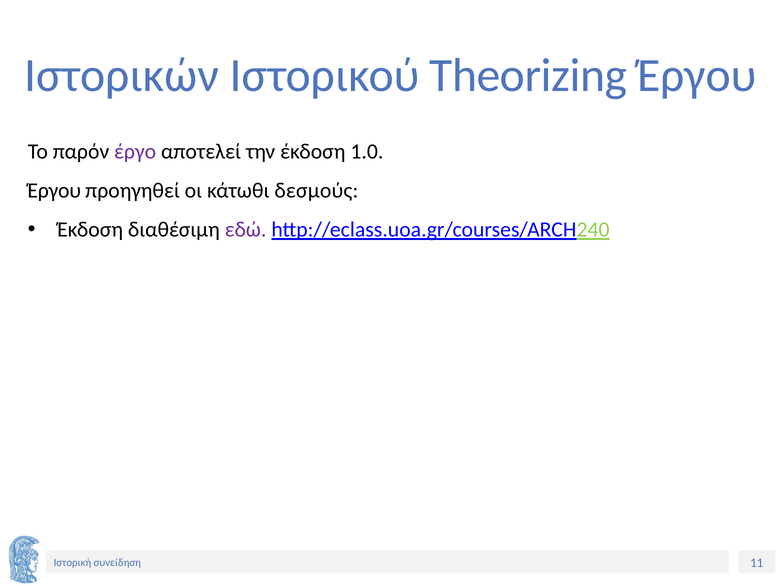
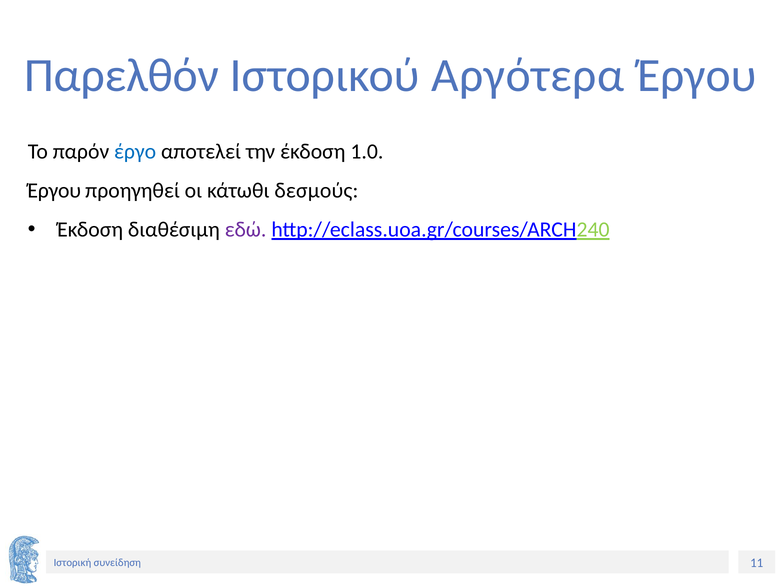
Ιστορικών: Ιστορικών -> Παρελθόν (122, 76)
Theorizing: Theorizing -> Αργότερα (528, 76)
έργο colour: purple -> blue (135, 151)
